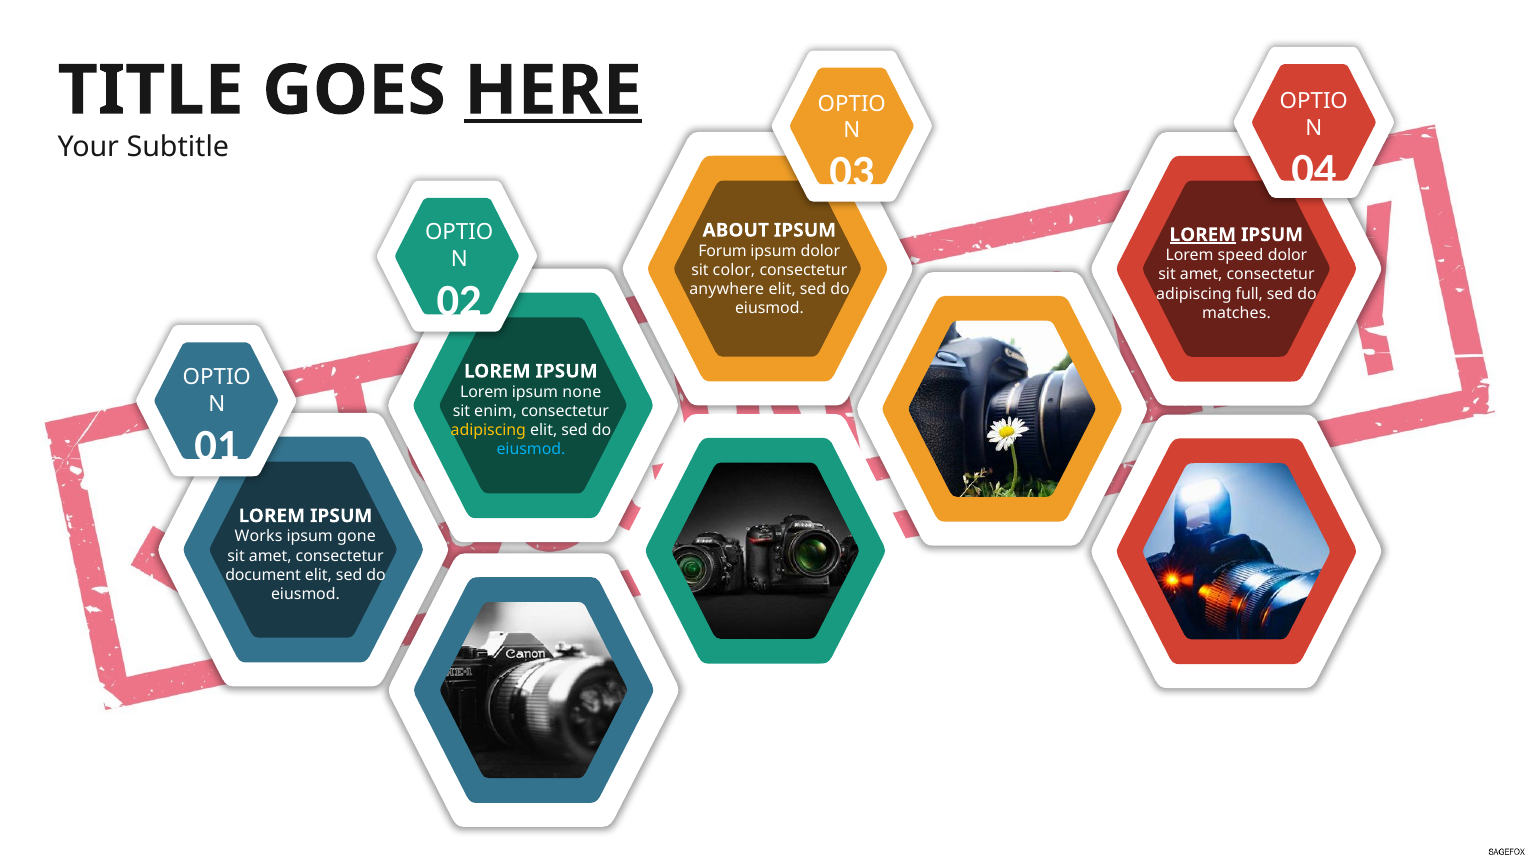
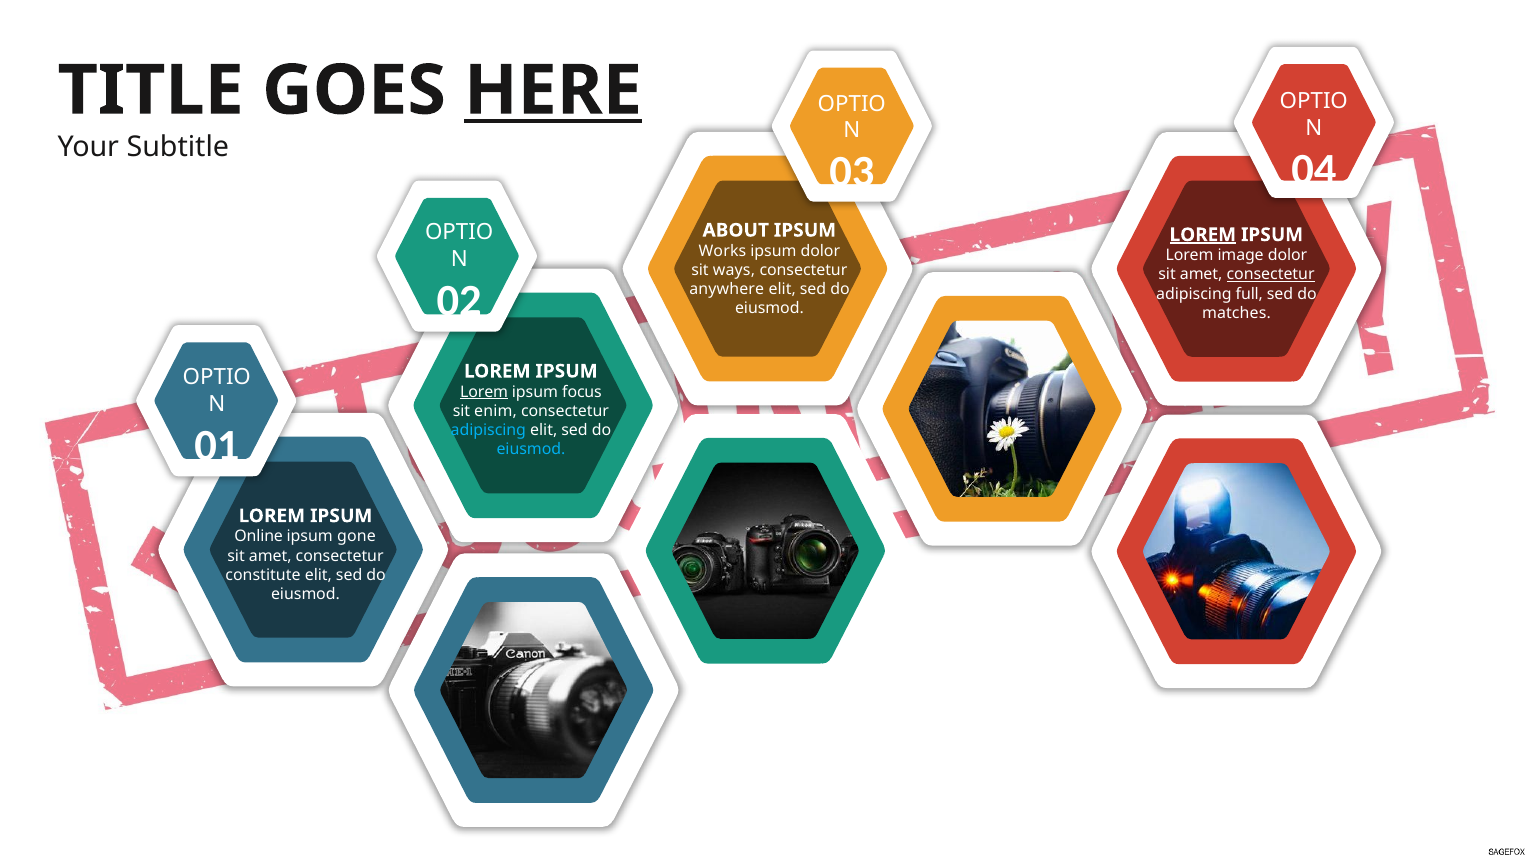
Forum: Forum -> Works (722, 251)
speed: speed -> image (1241, 256)
color: color -> ways (734, 270)
consectetur underline: none -> present (1271, 275)
Lorem underline: none -> present (484, 392)
none: none -> focus (582, 392)
adipiscing colour: yellow -> light blue (488, 430)
Works: Works -> Online (259, 537)
document: document -> constitute (263, 575)
